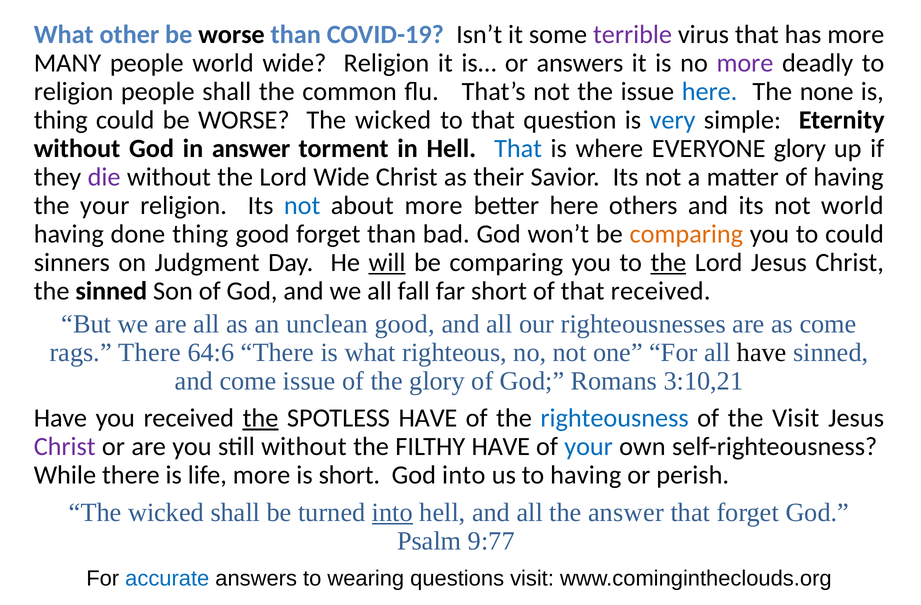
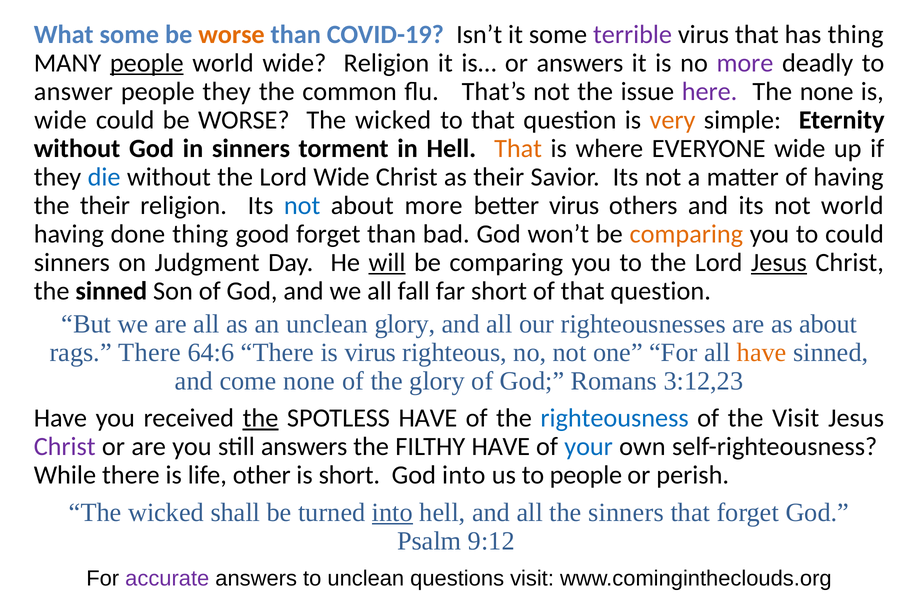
What other: other -> some (129, 35)
worse colour: black -> orange (232, 35)
has more: more -> thing (856, 35)
people underline: none -> present (147, 63)
religion: religion -> answer (73, 92)
people shall: shall -> they (227, 92)
here colour: blue -> purple (710, 92)
thing: thing -> wide (60, 120)
very colour: blue -> orange (673, 120)
in answer: answer -> sinners (251, 149)
That colour: blue -> orange (518, 149)
EVERYONE glory: glory -> wide (800, 149)
die colour: purple -> blue (104, 177)
the your: your -> their (105, 206)
better here: here -> virus (574, 206)
the underline: present -> none (668, 263)
Jesus underline: none -> present (779, 263)
of that received: received -> question (661, 291)
unclean good: good -> glory (405, 324)
as come: come -> about (828, 324)
is what: what -> virus (370, 353)
have colour: black -> orange (762, 353)
come issue: issue -> none (309, 381)
3:10,21: 3:10,21 -> 3:12,23 (703, 381)
still without: without -> answers (304, 447)
life more: more -> other (262, 475)
to having: having -> people (586, 475)
the answer: answer -> sinners (626, 513)
9:77: 9:77 -> 9:12 (491, 541)
accurate colour: blue -> purple (167, 579)
to wearing: wearing -> unclean (366, 579)
